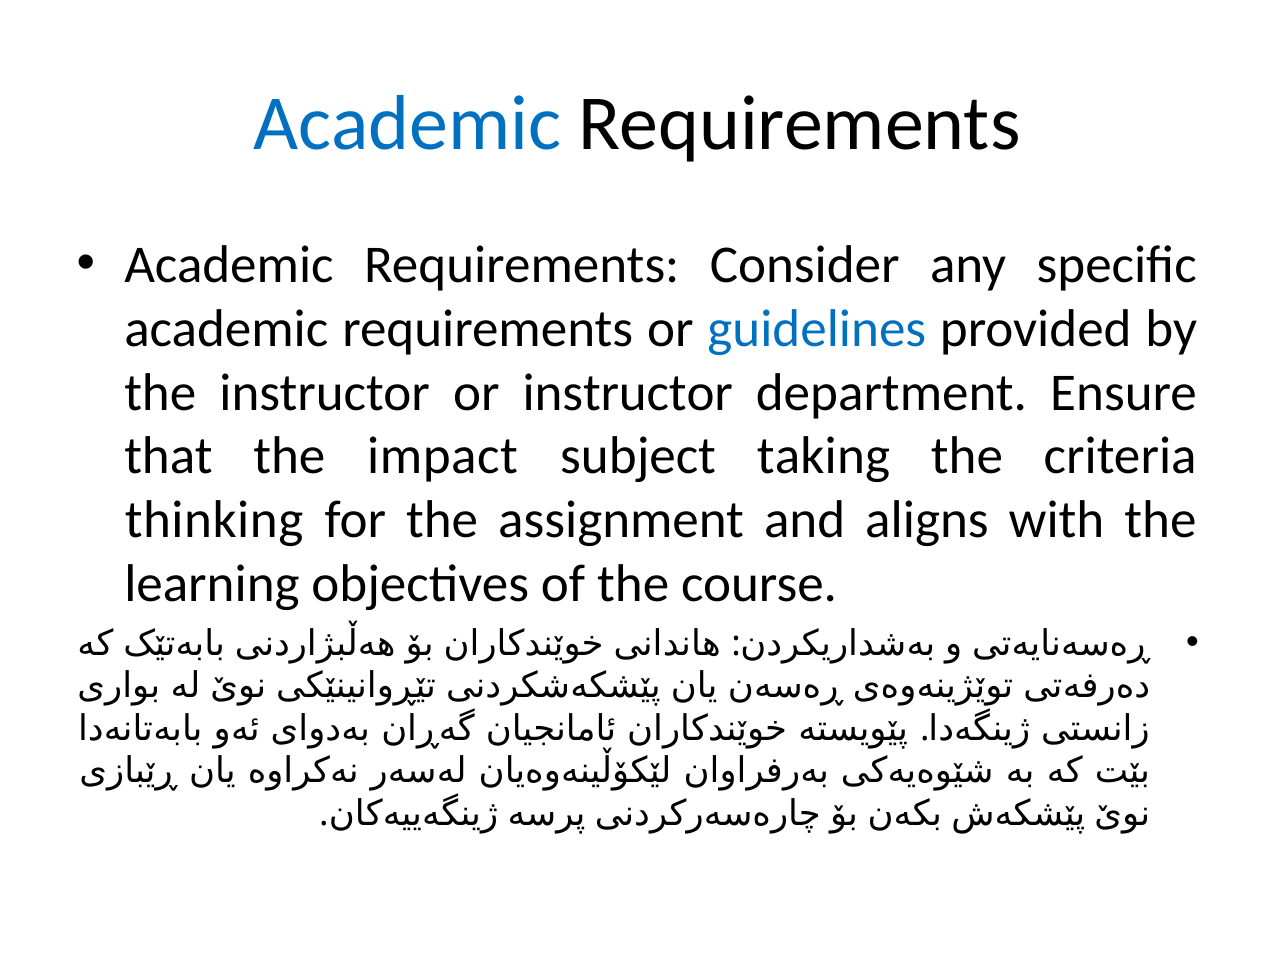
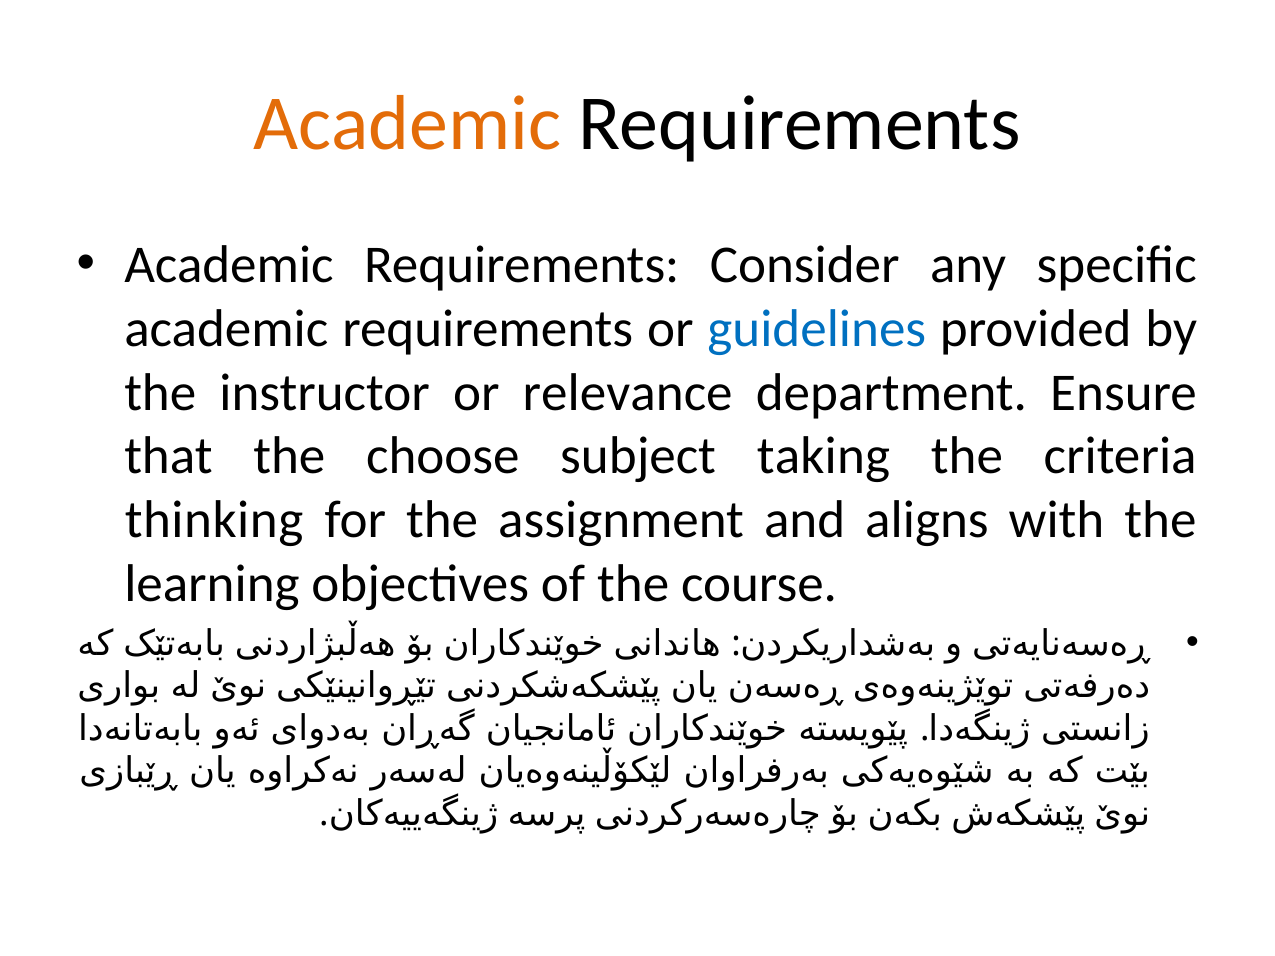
Academic colour: blue -> orange (407, 123)
or instructor: instructor -> relevance (628, 393)
impact: impact -> choose (443, 456)
